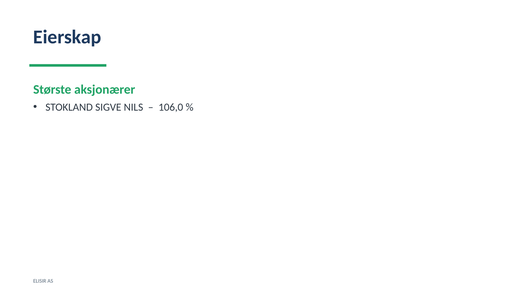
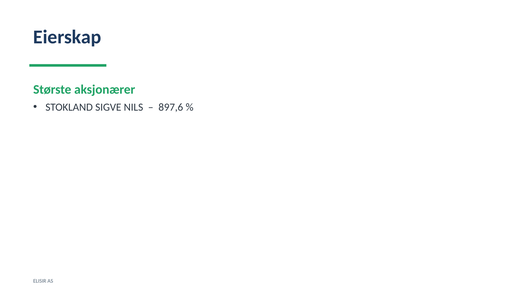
106,0: 106,0 -> 897,6 (171, 107)
